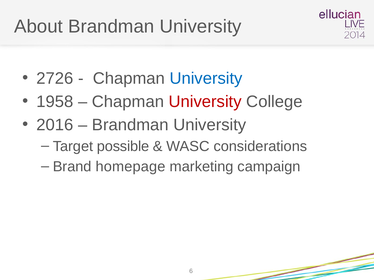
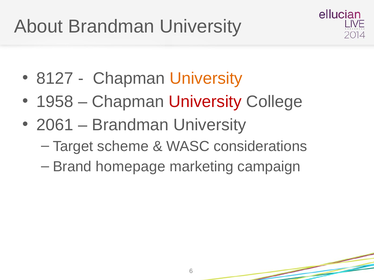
2726: 2726 -> 8127 (55, 78)
University colour: blue -> orange (206, 78)
2016: 2016 -> 2061 (55, 125)
possible: possible -> scheme (123, 146)
